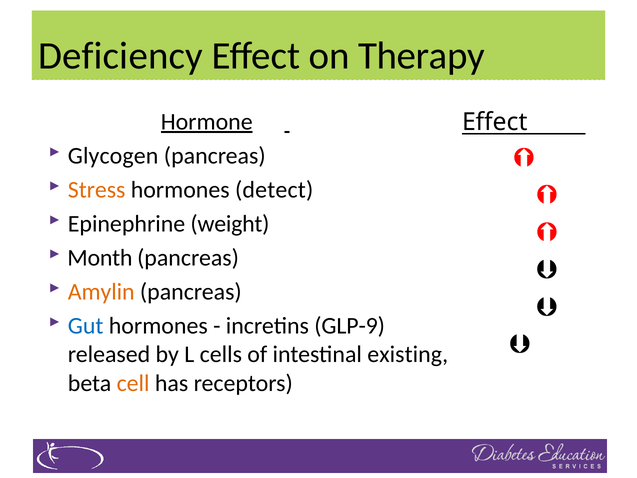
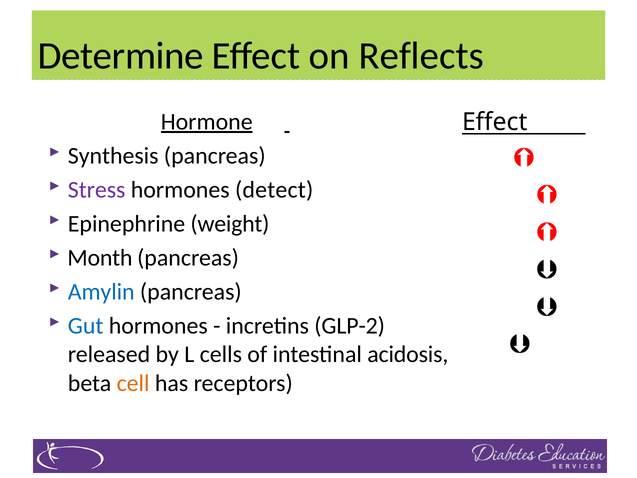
Deficiency: Deficiency -> Determine (121, 56)
Therapy: Therapy -> Reflects (421, 56)
Glycogen: Glycogen -> Synthesis (113, 156)
Stress colour: orange -> purple (97, 190)
Amylin colour: orange -> blue (101, 292)
GLP-9: GLP-9 -> GLP-2 (350, 326)
existing: existing -> acidosis (408, 354)
